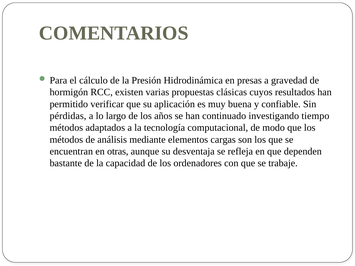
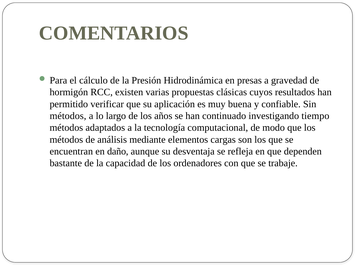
pérdidas: pérdidas -> métodos (68, 116)
otras: otras -> daño (118, 151)
